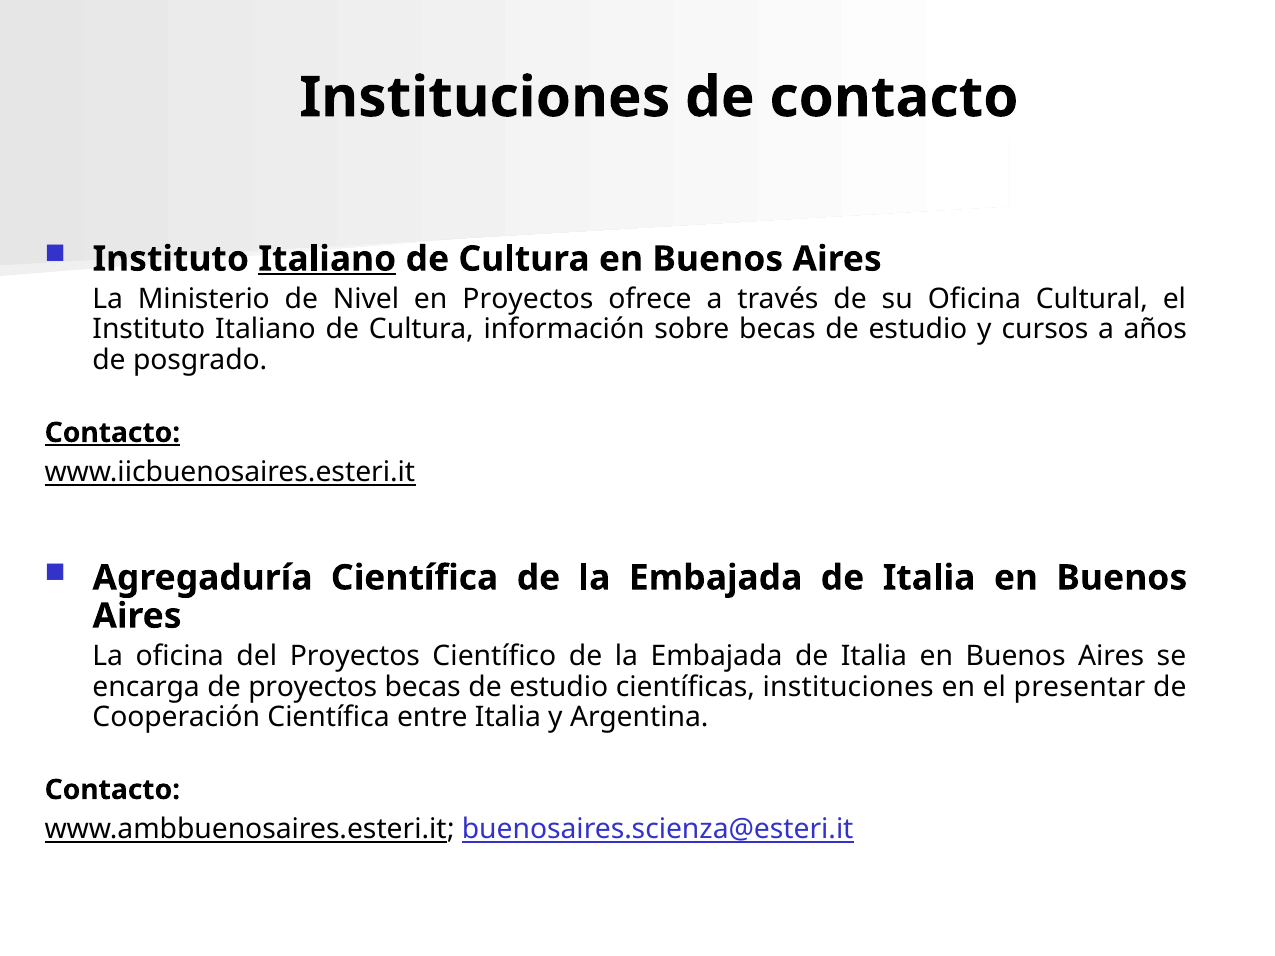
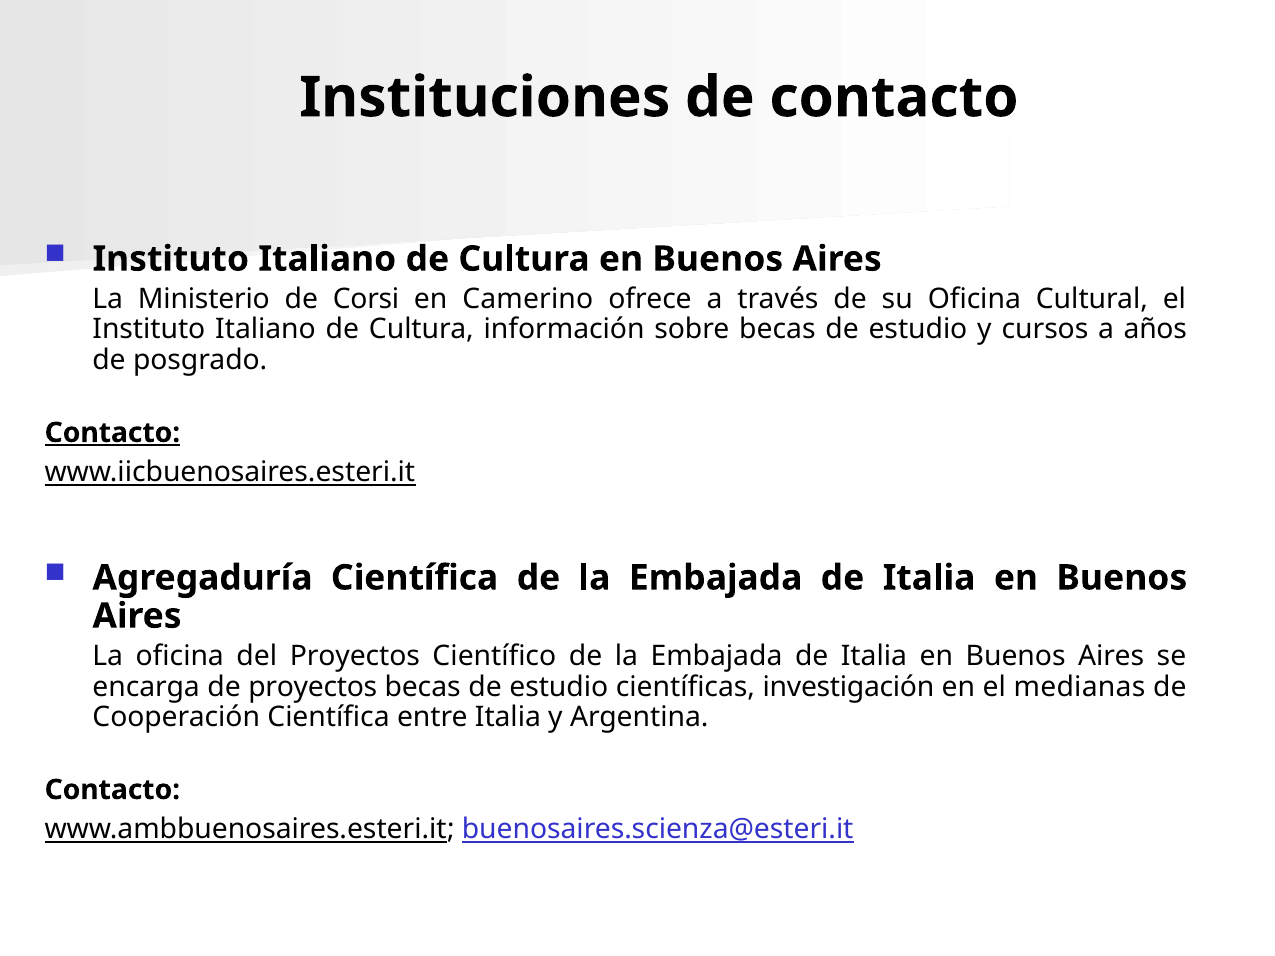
Italiano underline: present -> none (327, 259)
Nivel: Nivel -> Corsi (366, 299)
en Proyectos: Proyectos -> Camerino (528, 299)
científicas instituciones: instituciones -> investigación (849, 687)
presentar: presentar -> medianas (1080, 687)
